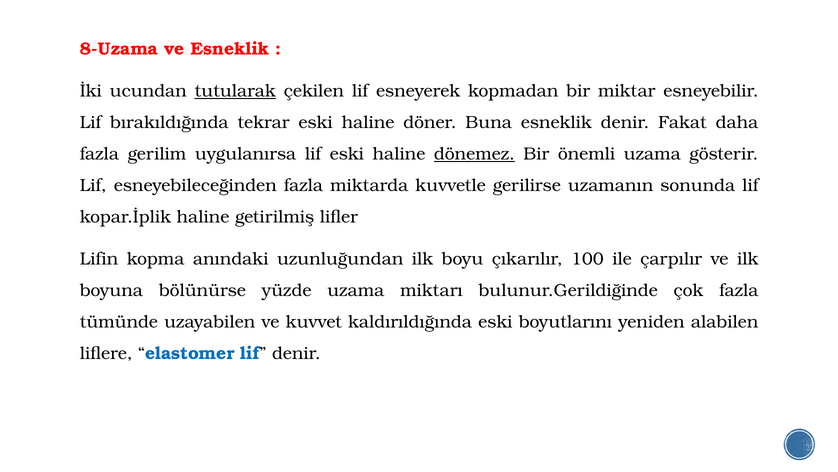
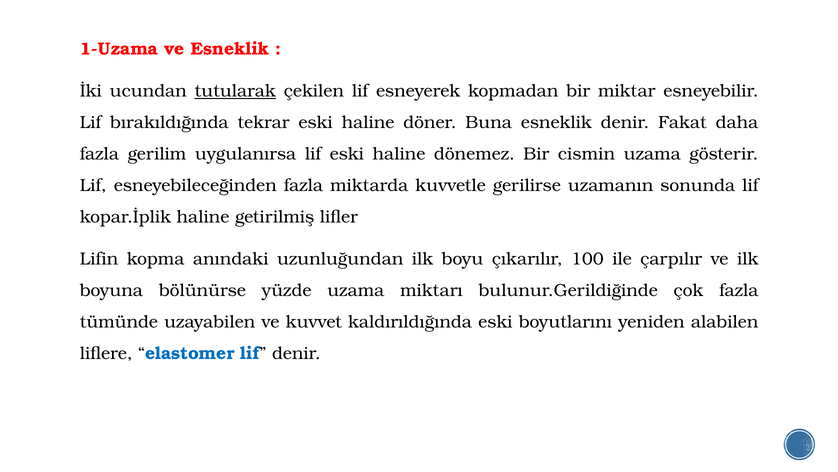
8-Uzama: 8-Uzama -> 1-Uzama (119, 49)
dönemez underline: present -> none (474, 154)
önemli: önemli -> cismin (586, 154)
